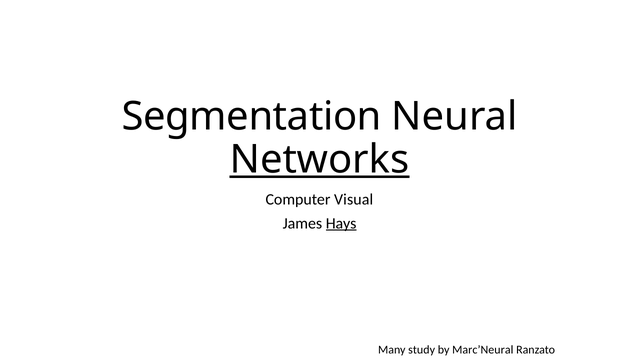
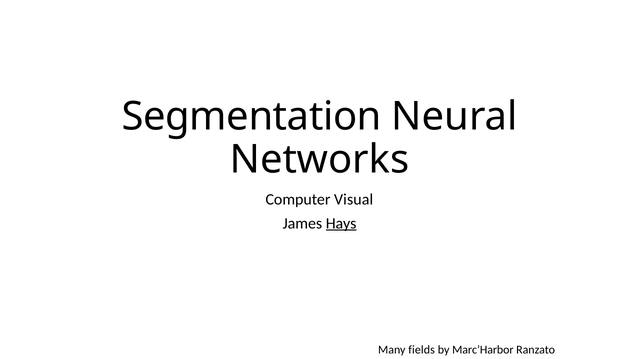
Networks underline: present -> none (320, 160)
study: study -> fields (422, 350)
Marc’Neural: Marc’Neural -> Marc’Harbor (483, 350)
